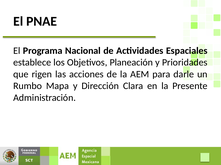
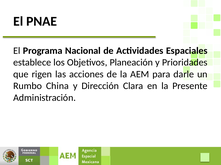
Mapa: Mapa -> China (57, 86)
